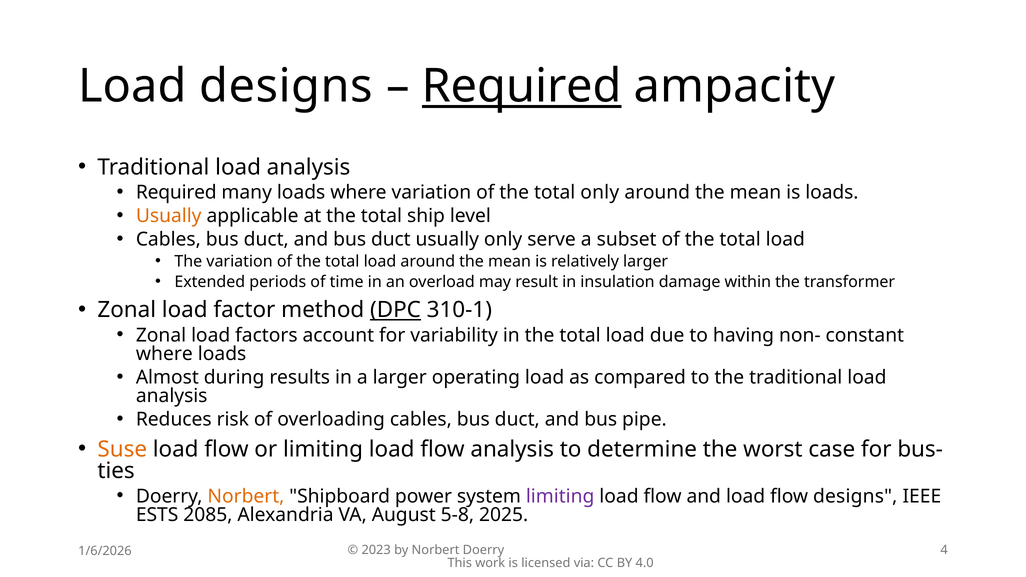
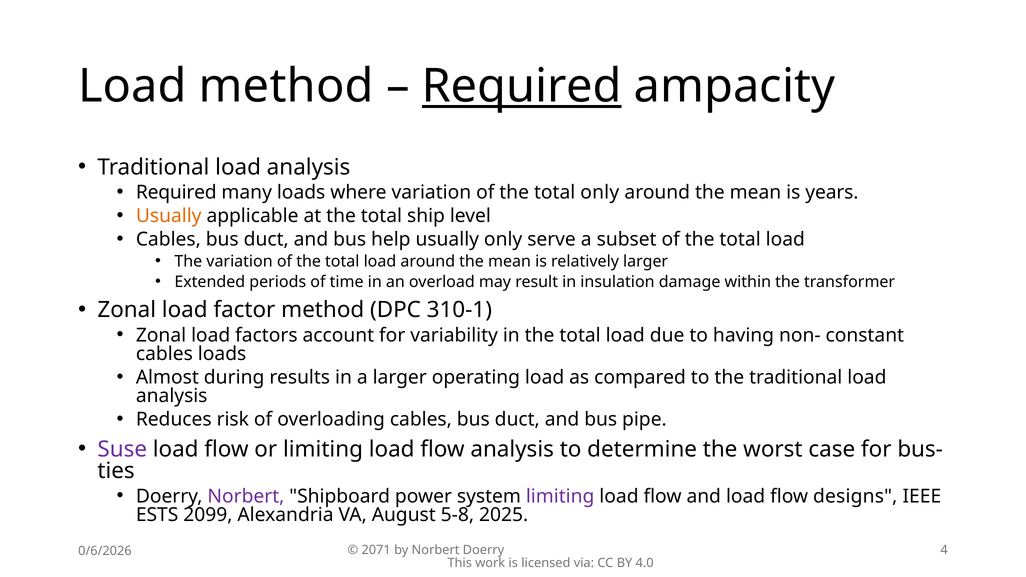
Load designs: designs -> method (286, 86)
is loads: loads -> years (832, 193)
and bus duct: duct -> help (391, 240)
DPC underline: present -> none (395, 310)
where: where -> cables (164, 354)
Suse colour: orange -> purple (122, 449)
Norbert colour: orange -> purple (246, 496)
2085: 2085 -> 2099 (208, 515)
2023: 2023 -> 2071 (376, 550)
1/6/2026: 1/6/2026 -> 0/6/2026 (105, 551)
